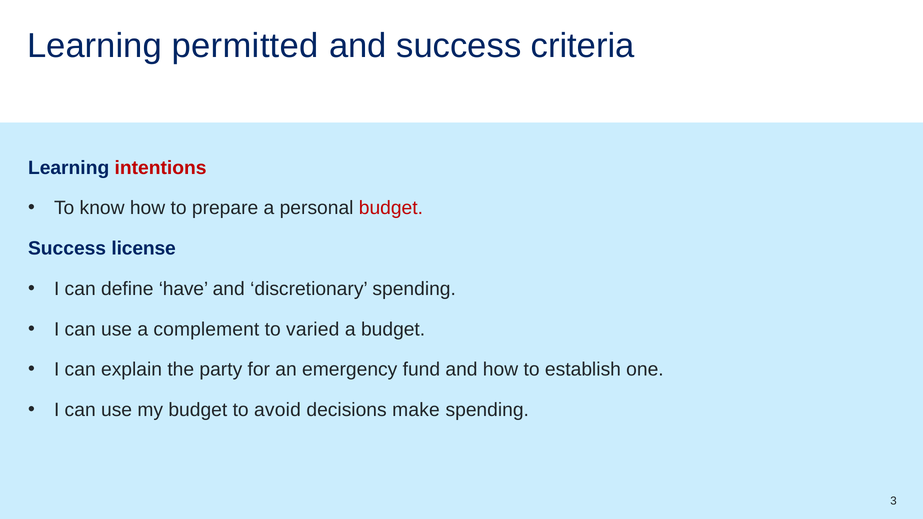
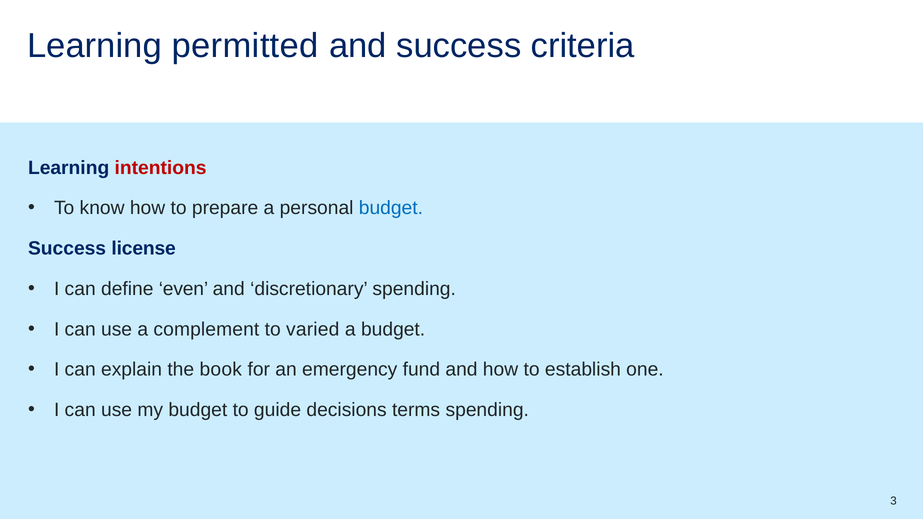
budget colour: red -> blue (391, 208)
have: have -> even (183, 289)
party: party -> book (221, 370)
avoid: avoid -> guide (278, 410)
make: make -> terms (416, 410)
